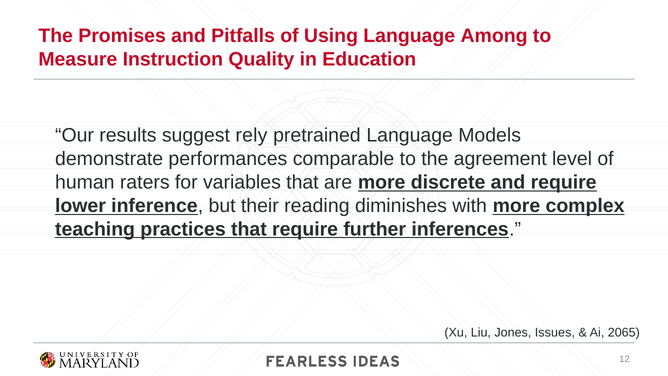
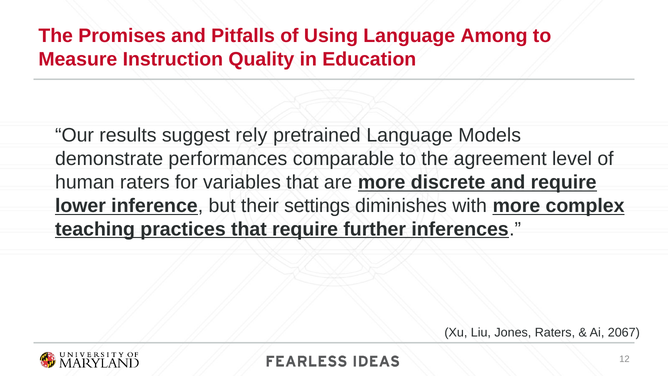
reading: reading -> settings (317, 206)
Jones Issues: Issues -> Raters (555, 333)
2065: 2065 -> 2067 (624, 333)
